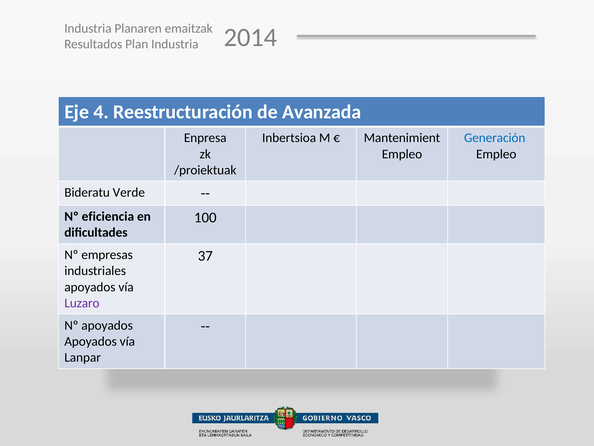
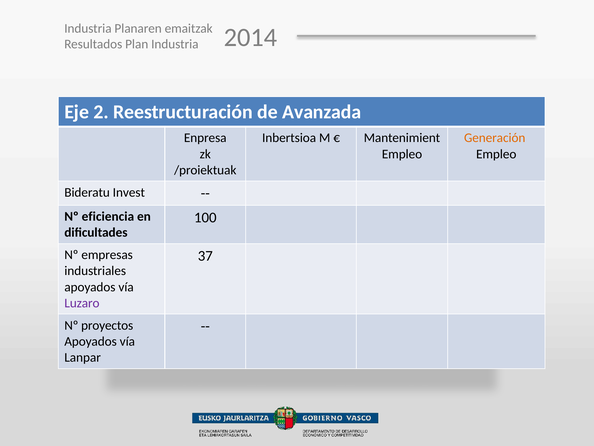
4: 4 -> 2 (101, 112)
Generación colour: blue -> orange (495, 138)
Verde: Verde -> Invest (129, 192)
Nº apoyados: apoyados -> proyectos (107, 325)
